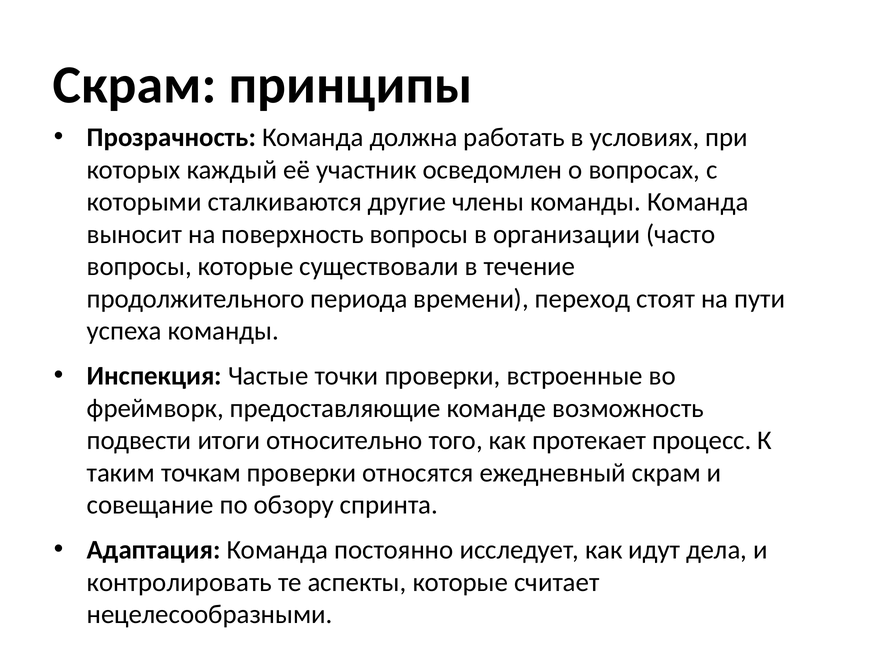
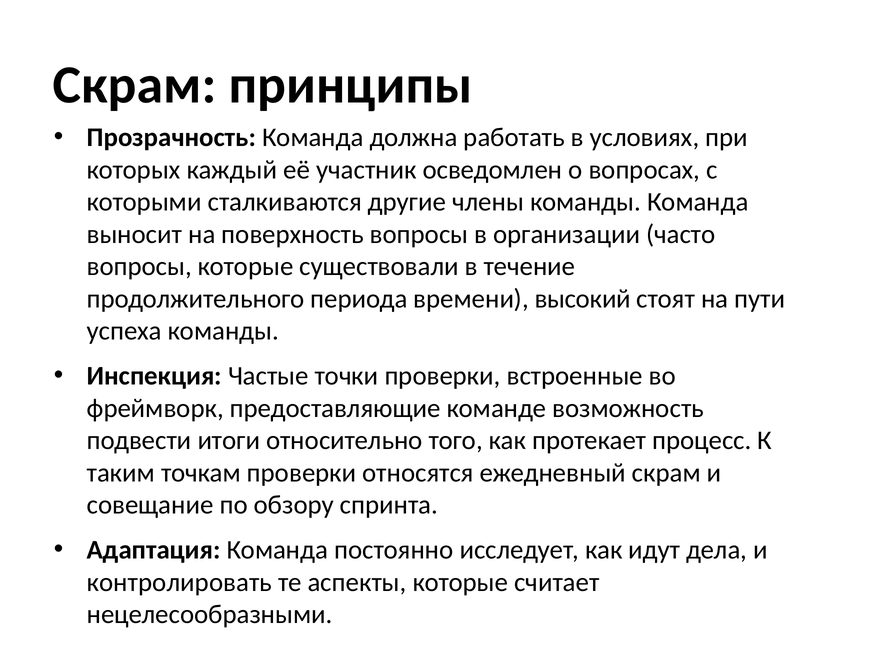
переход: переход -> высокий (583, 299)
